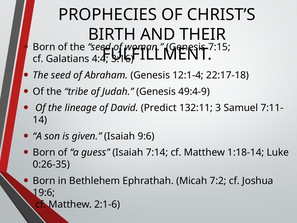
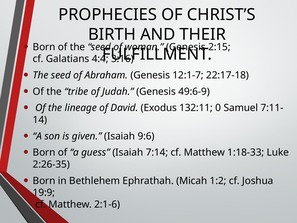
7:15: 7:15 -> 2:15 (219, 47)
12:1-4: 12:1-4 -> 12:1-7 (188, 75)
49:4-9: 49:4-9 -> 49:6-9 (194, 91)
Predict: Predict -> Exodus (159, 108)
3: 3 -> 0 (218, 108)
1:18-14: 1:18-14 -> 1:18-33 (246, 152)
0:26-35: 0:26-35 -> 2:26-35 (51, 164)
7:2: 7:2 -> 1:2 (218, 181)
19:6: 19:6 -> 19:9 (44, 192)
